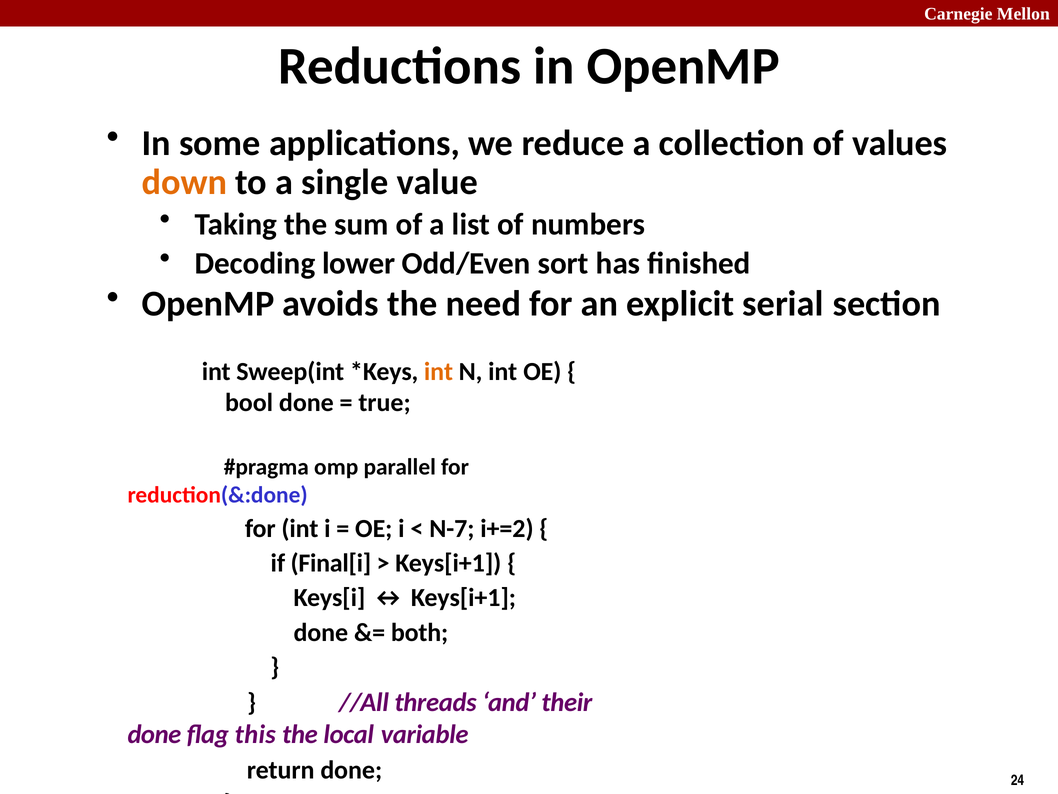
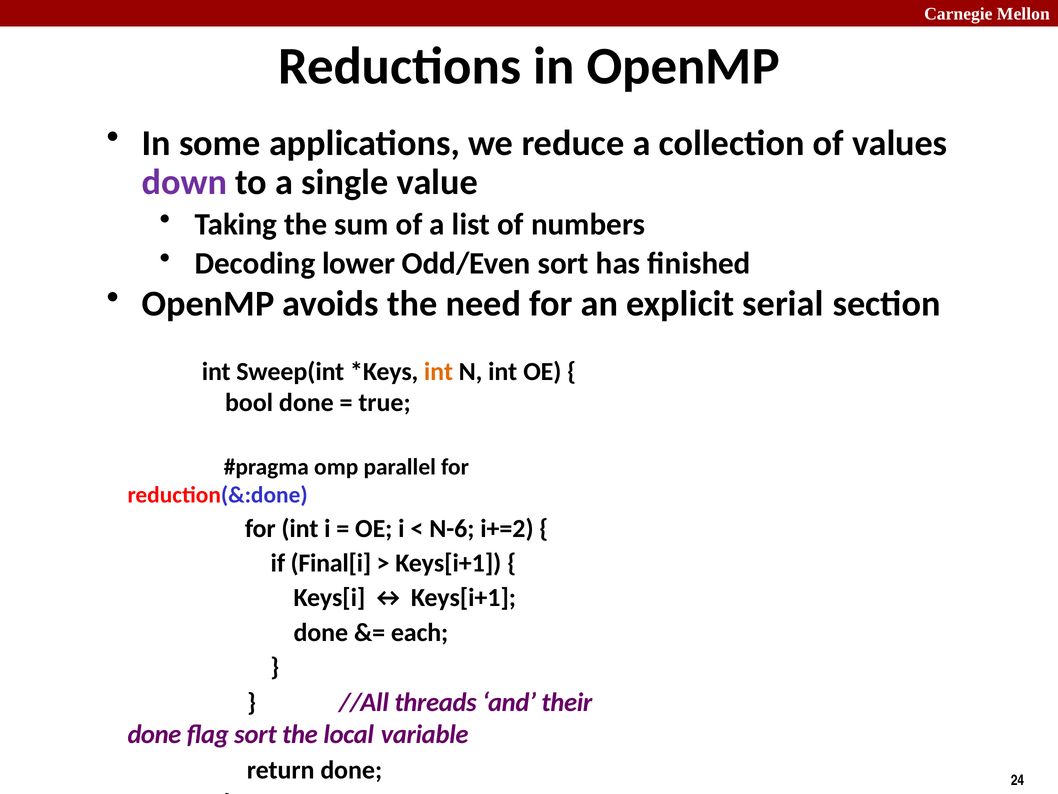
down colour: orange -> purple (184, 182)
N-7: N-7 -> N-6 (452, 528)
both: both -> each (420, 632)
flag this: this -> sort (255, 734)
